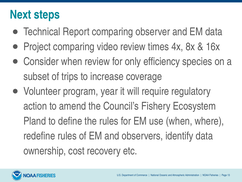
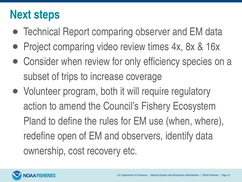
year: year -> both (109, 91)
redefine rules: rules -> open (67, 136)
